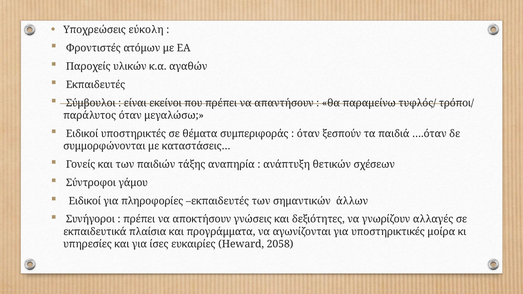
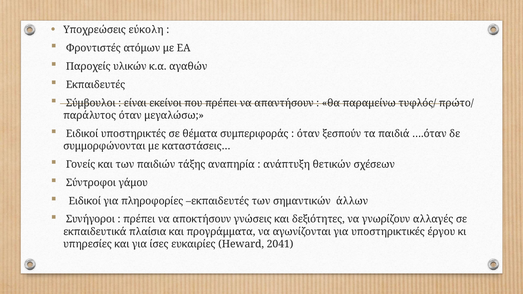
τρόποι/: τρόποι/ -> πρώτο/ (456, 103)
μοίρα: μοίρα -> έργου (441, 232)
2058: 2058 -> 2041 (280, 244)
